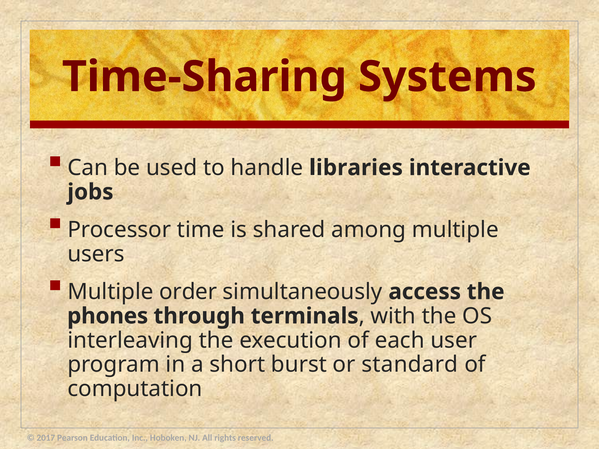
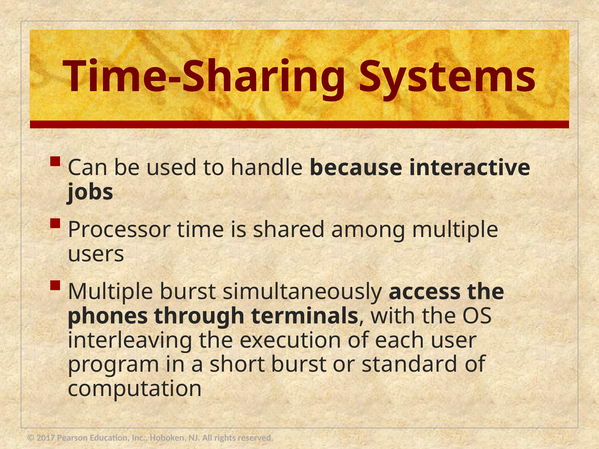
libraries: libraries -> because (356, 168)
Multiple order: order -> burst (188, 292)
